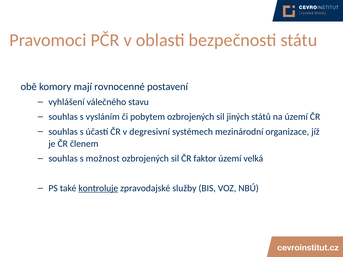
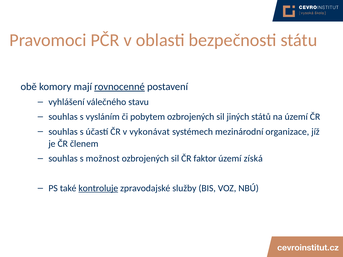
rovnocenné underline: none -> present (120, 87)
degresivní: degresivní -> vykonávat (150, 132)
velká: velká -> získá (253, 159)
